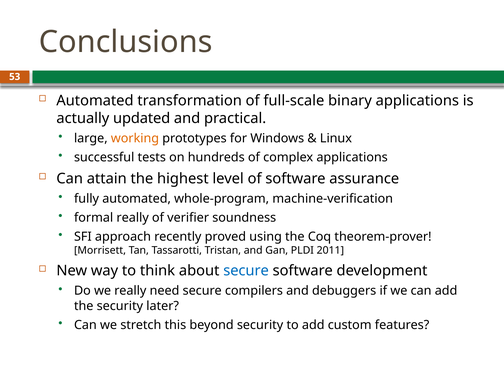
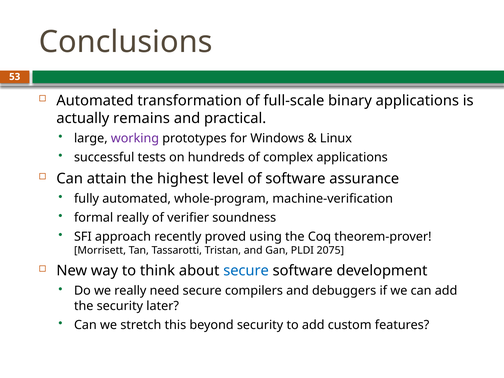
updated: updated -> remains (142, 118)
working colour: orange -> purple (135, 138)
2011: 2011 -> 2075 (330, 250)
